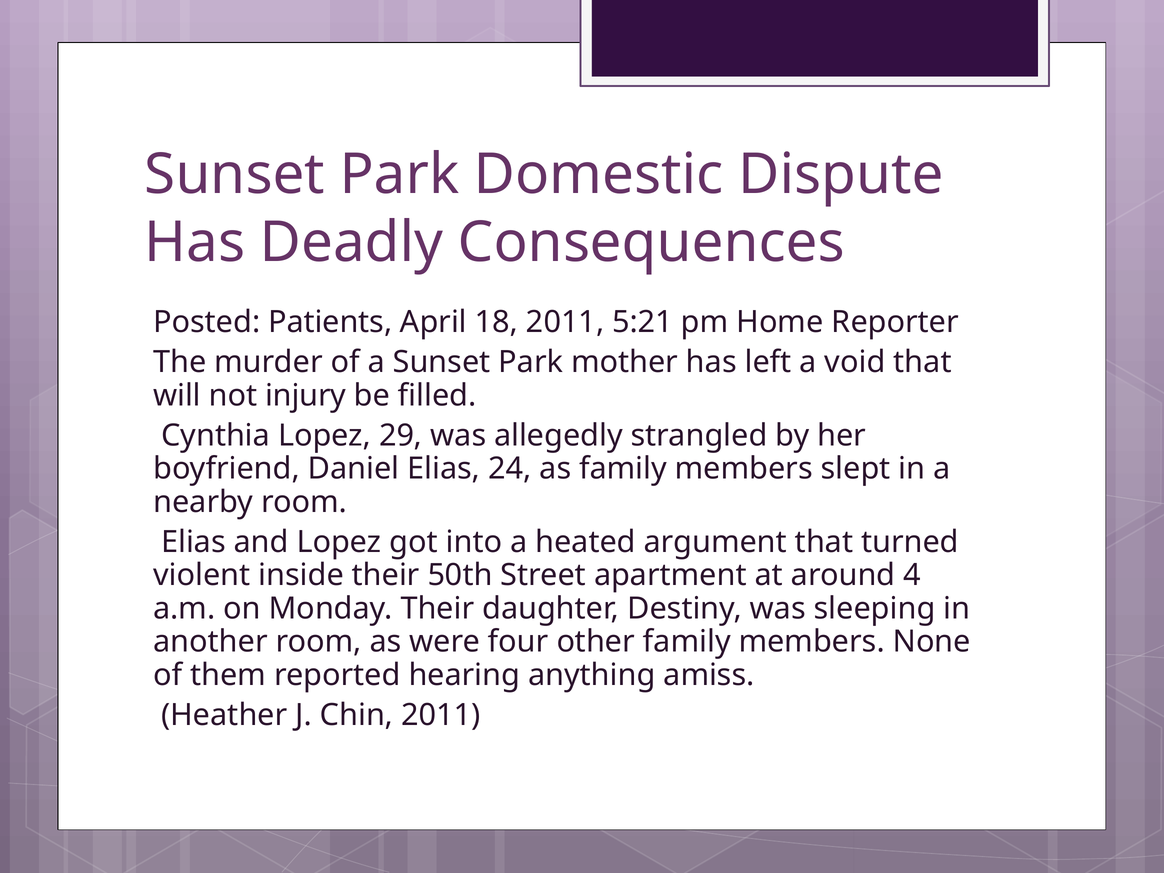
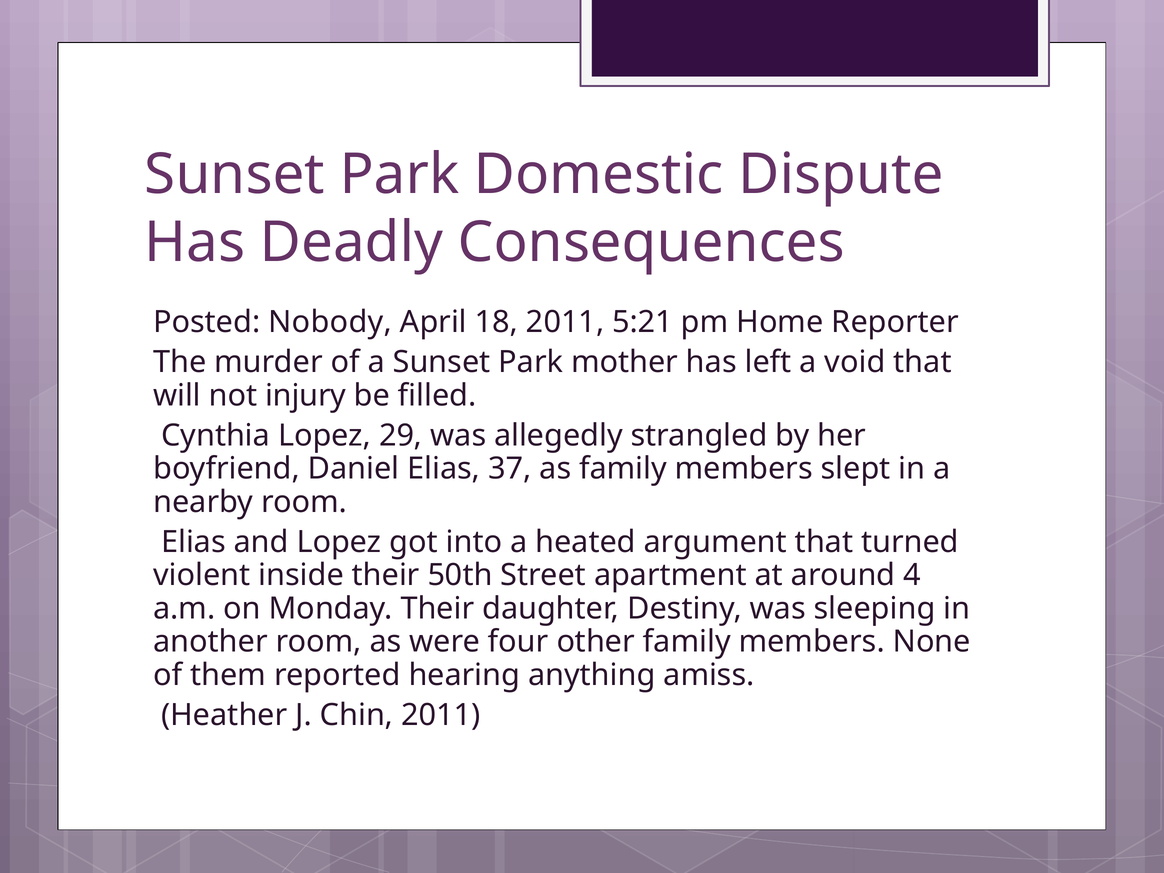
Patients: Patients -> Nobody (330, 322)
24: 24 -> 37 (510, 469)
